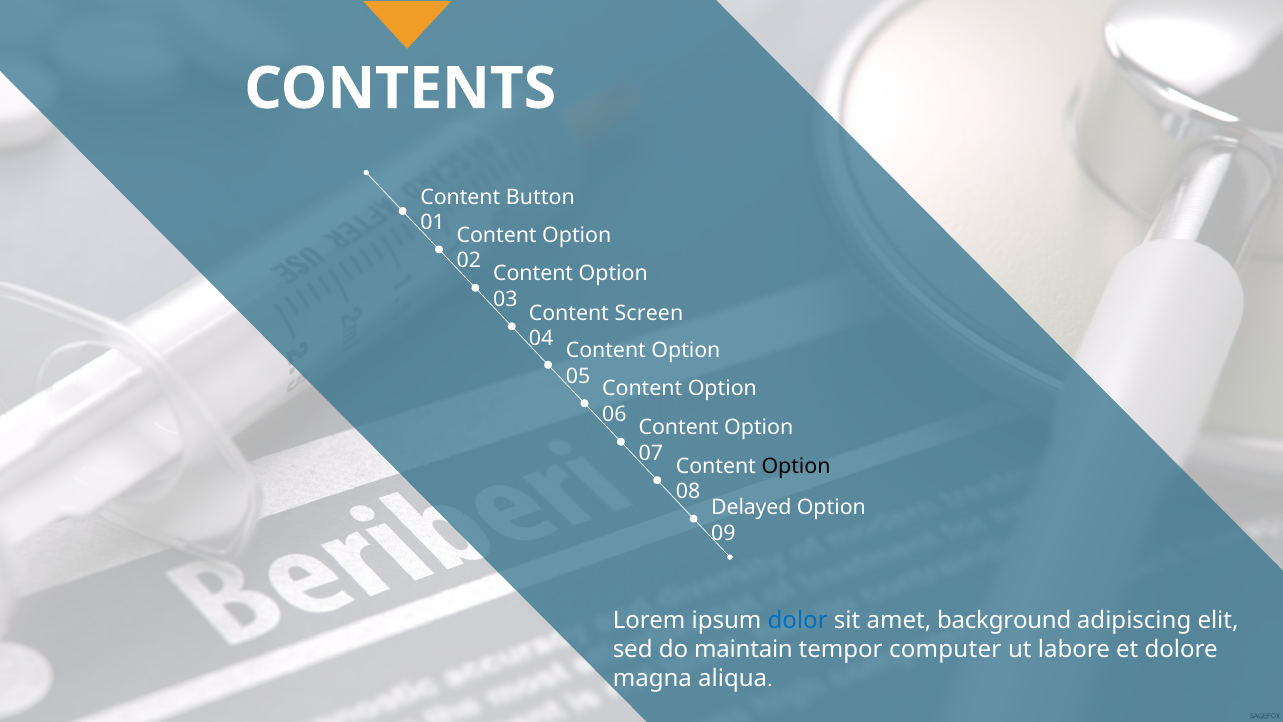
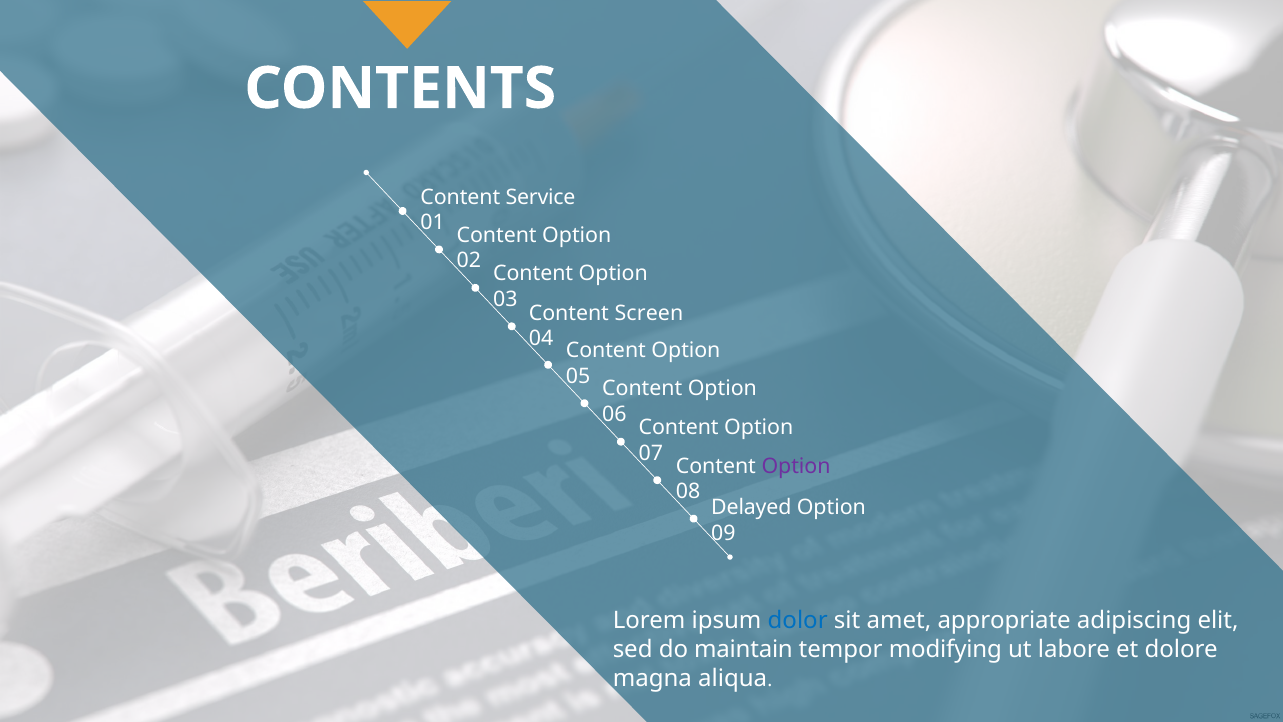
Button: Button -> Service (541, 197)
Option colour: black -> purple (796, 466)
background: background -> appropriate (1004, 621)
computer: computer -> modifying (945, 650)
